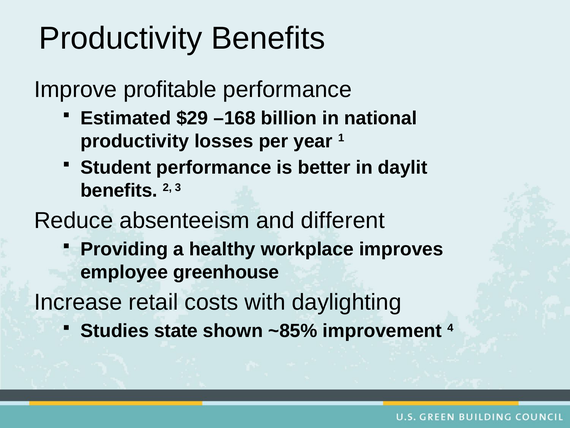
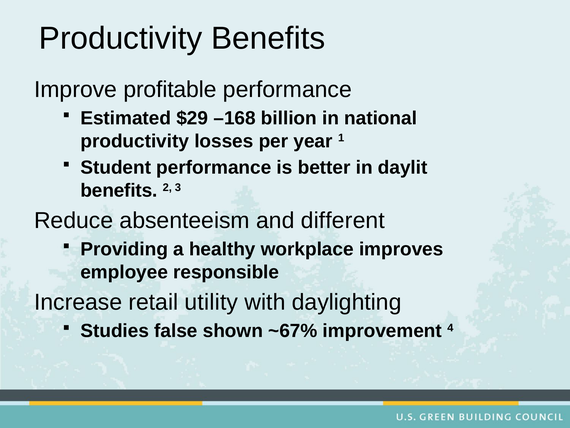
greenhouse: greenhouse -> responsible (226, 272)
costs: costs -> utility (211, 302)
state: state -> false (176, 331)
~85%: ~85% -> ~67% (293, 331)
